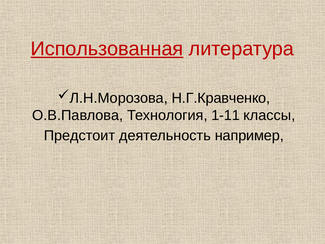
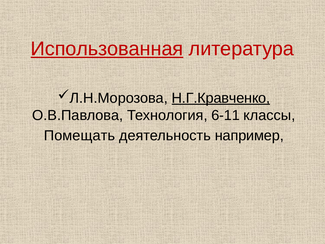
Н.Г.Кравченко underline: none -> present (221, 98)
1-11: 1-11 -> 6-11 (226, 115)
Предстоит: Предстоит -> Помещать (79, 136)
